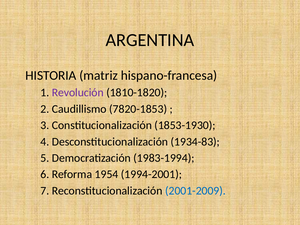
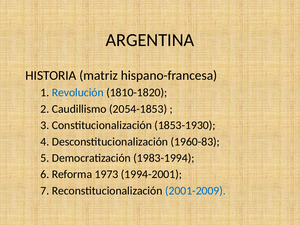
Revolución colour: purple -> blue (78, 93)
7820-1853: 7820-1853 -> 2054-1853 (138, 109)
1934-83: 1934-83 -> 1960-83 (195, 142)
1954: 1954 -> 1973 (107, 174)
